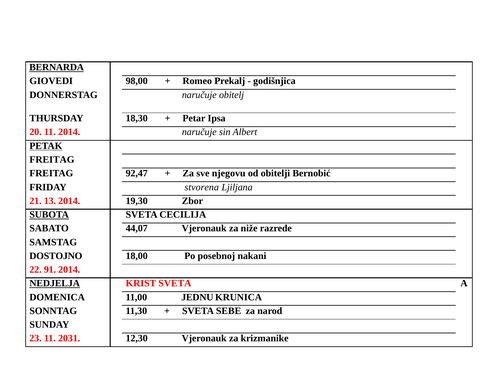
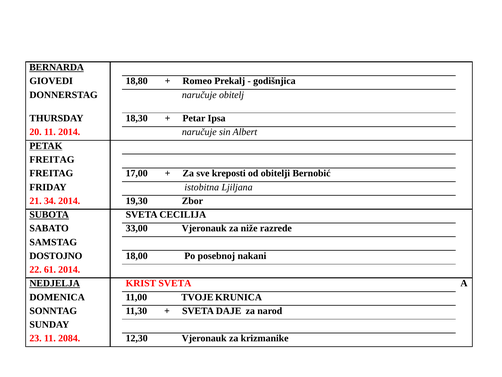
98,00: 98,00 -> 18,80 (137, 81)
92,47: 92,47 -> 17,00 (137, 173)
njegovu: njegovu -> kreposti (229, 173)
stvorena: stvorena -> istobitna (202, 187)
13: 13 -> 34 (50, 201)
44,07: 44,07 -> 33,00 (137, 228)
91: 91 -> 61 (50, 269)
JEDNU: JEDNU -> TVOJE (197, 297)
SEBE: SEBE -> DAJE (229, 310)
2031: 2031 -> 2084 (69, 338)
